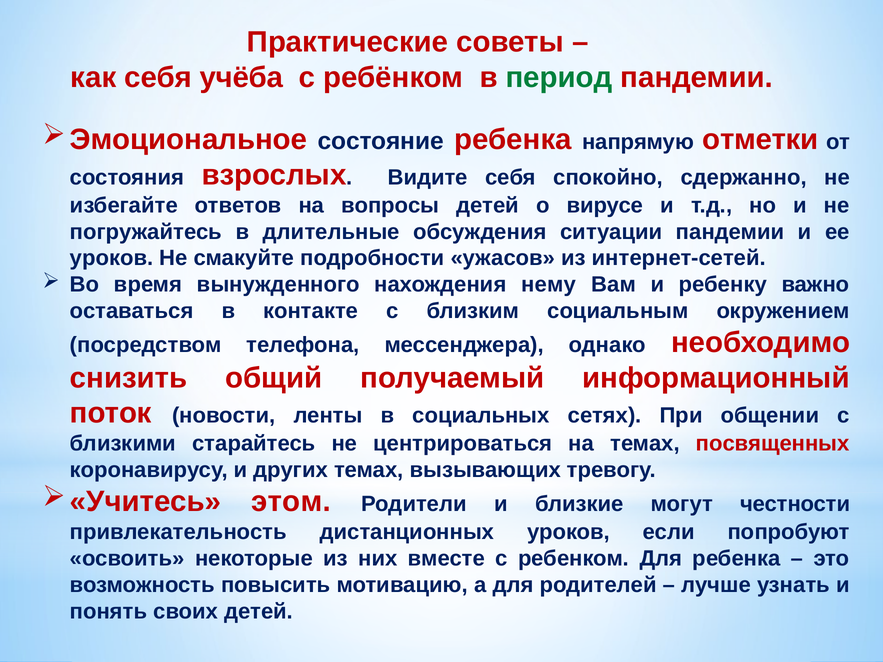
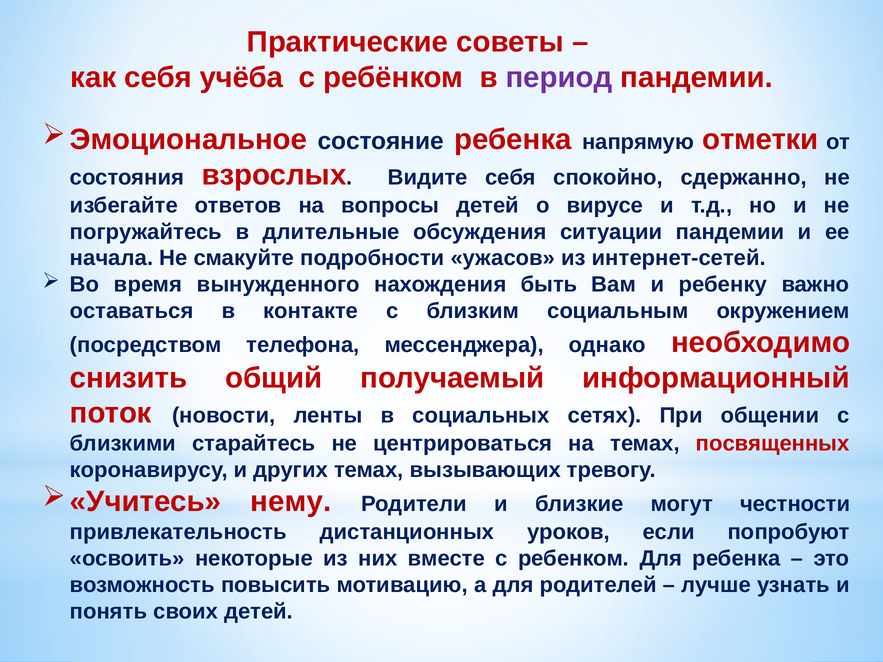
период colour: green -> purple (559, 78)
уроков: уроков -> начала (112, 258)
нему: нему -> быть (549, 285)
этом: этом -> нему (291, 502)
